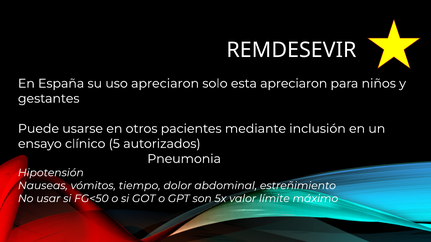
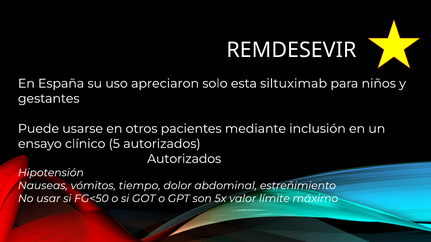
esta apreciaron: apreciaron -> siltuximab (294, 84)
Pneumonia: Pneumonia -> Autorizados (184, 159)
